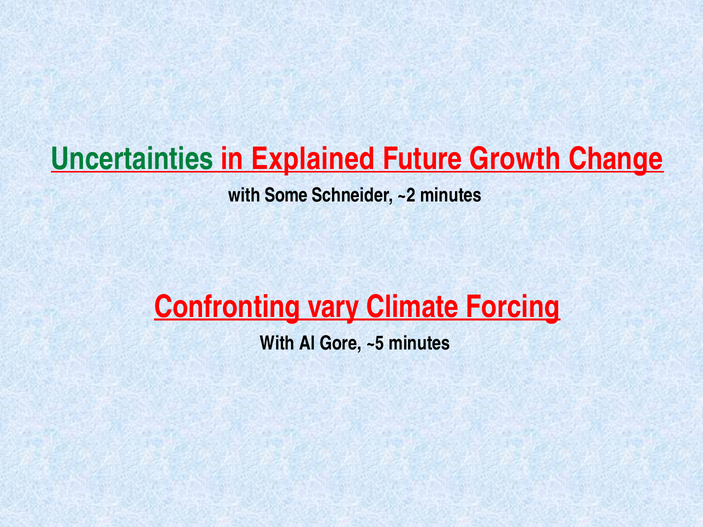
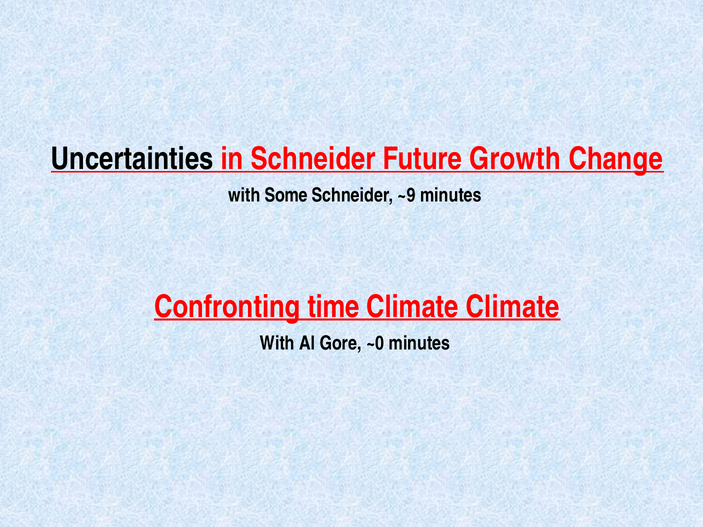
Uncertainties colour: green -> black (132, 159)
in Explained: Explained -> Schneider (313, 159)
~2: ~2 -> ~9 (407, 195)
vary: vary -> time (333, 307)
Climate Forcing: Forcing -> Climate (513, 307)
~5: ~5 -> ~0 (375, 343)
